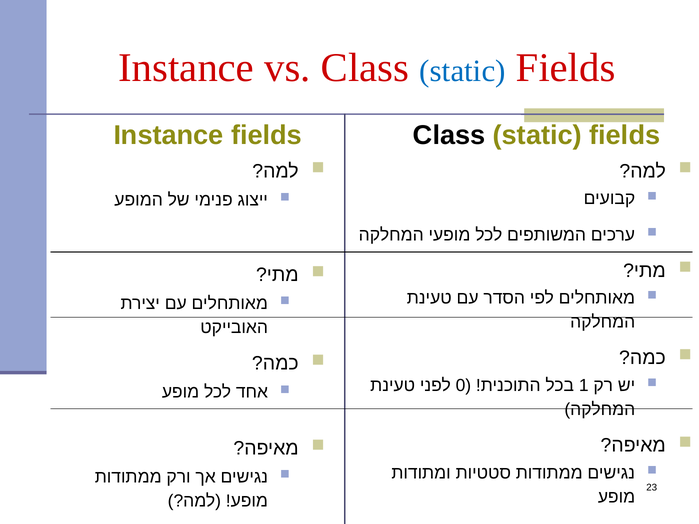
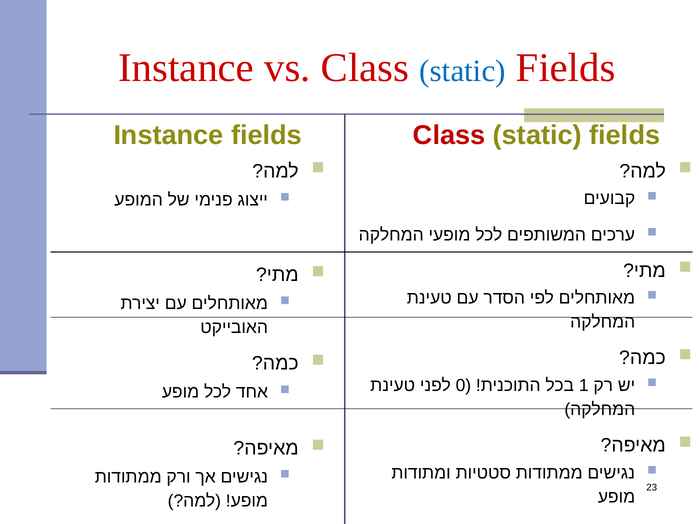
Class colour: black -> red (449, 135)
